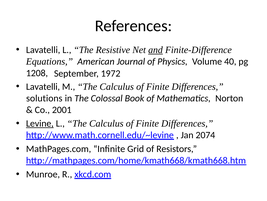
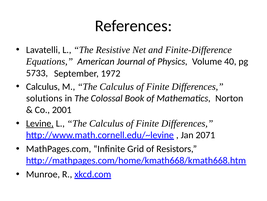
and underline: present -> none (156, 50)
1208: 1208 -> 5733 (37, 73)
Lavatelli: Lavatelli -> Calculus (43, 86)
2074: 2074 -> 2071 (205, 135)
